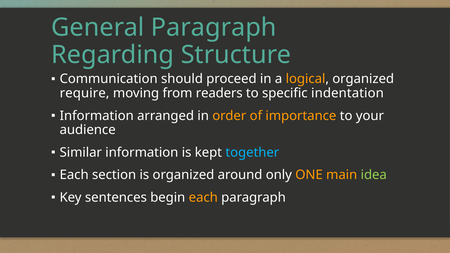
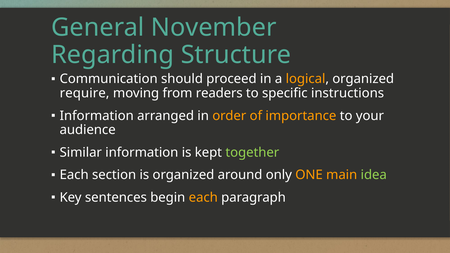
General Paragraph: Paragraph -> November (214, 27)
indentation: indentation -> instructions (348, 93)
together colour: light blue -> light green (252, 152)
